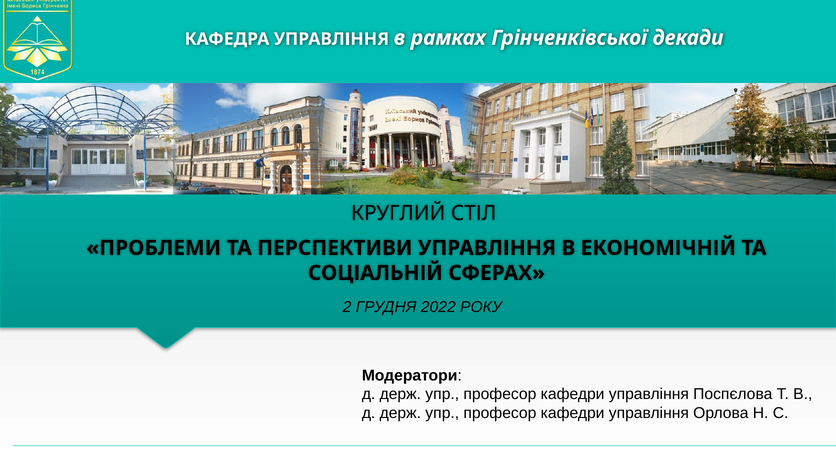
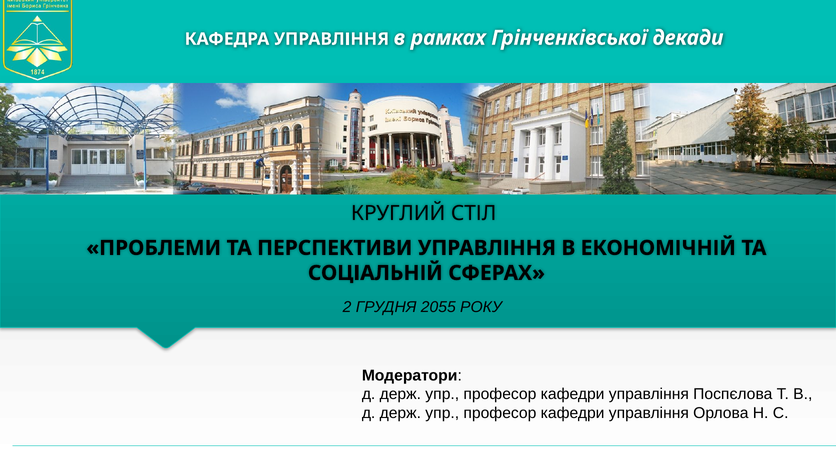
2022: 2022 -> 2055 (438, 307)
